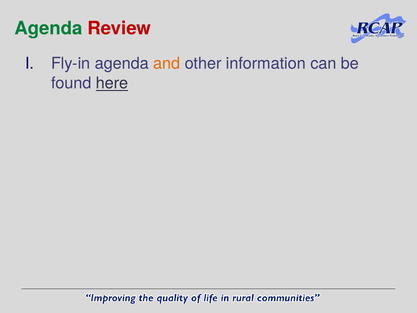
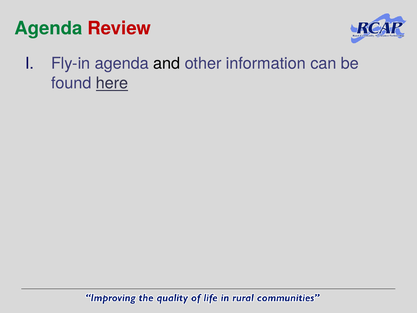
and colour: orange -> black (167, 64)
